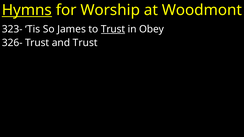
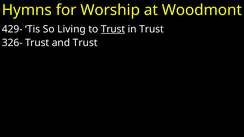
Hymns underline: present -> none (27, 10)
323-: 323- -> 429- (12, 29)
James: James -> Living (72, 29)
in Obey: Obey -> Trust (152, 29)
